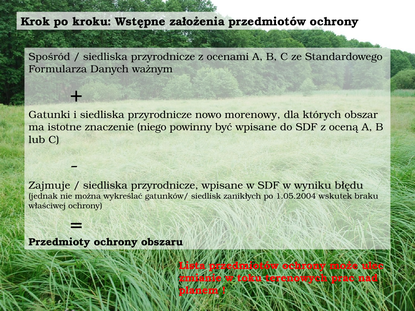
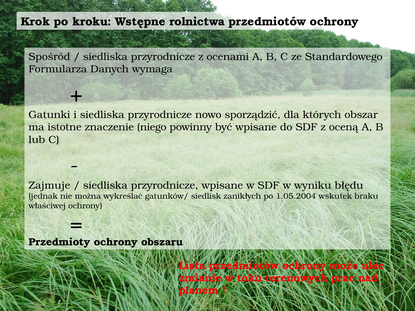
założenia: założenia -> rolnictwa (197, 22)
ważnym: ważnym -> wymaga (152, 69)
morenowy: morenowy -> sporządzić (253, 115)
